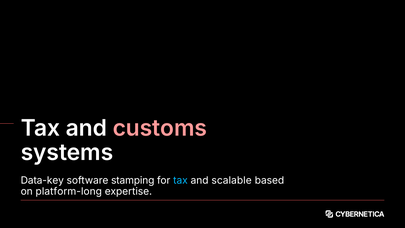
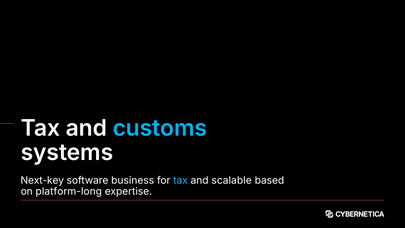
customs colour: pink -> light blue (160, 128)
Data-key: Data-key -> Next-key (42, 180)
stamping: stamping -> business (133, 180)
